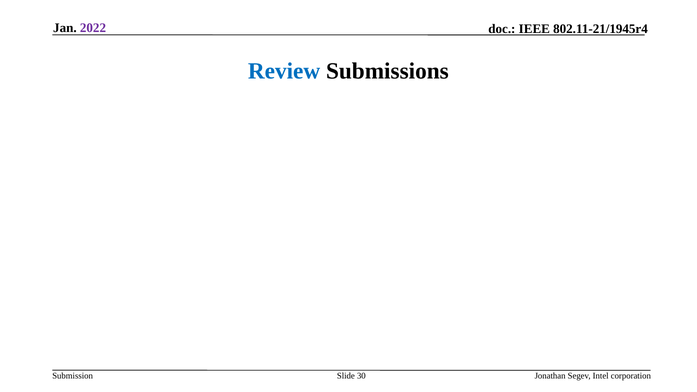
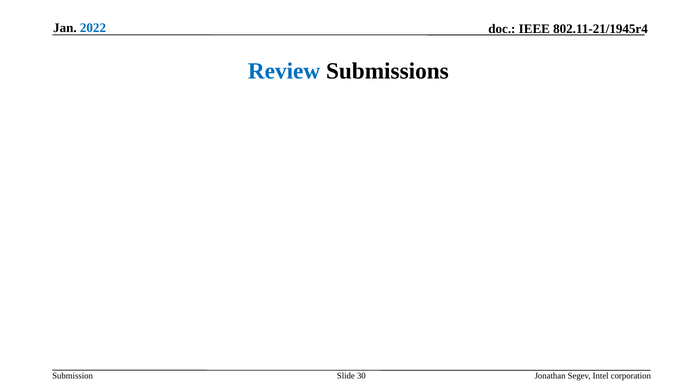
2022 colour: purple -> blue (93, 28)
